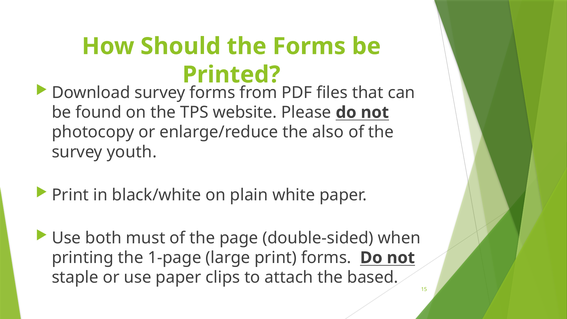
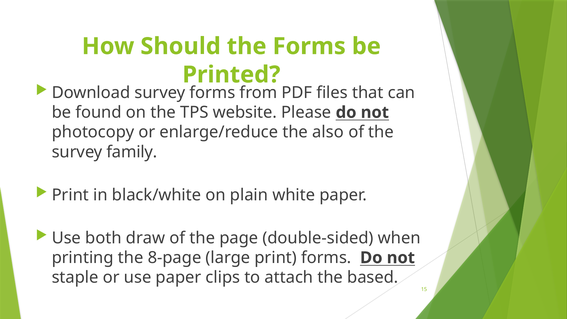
youth: youth -> family (132, 152)
must: must -> draw (146, 238)
1-page: 1-page -> 8-page (175, 258)
